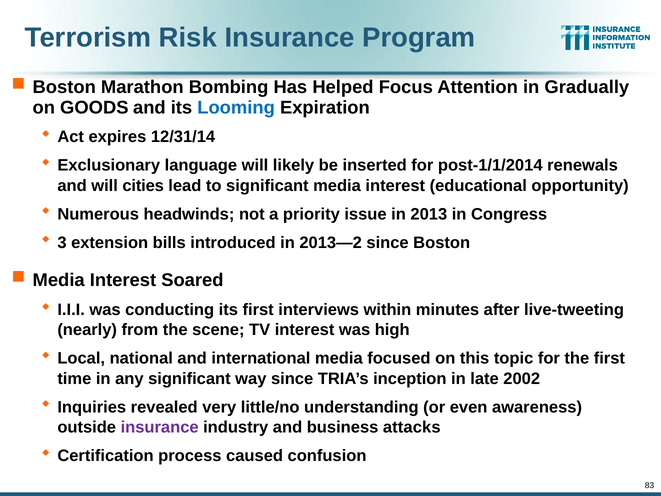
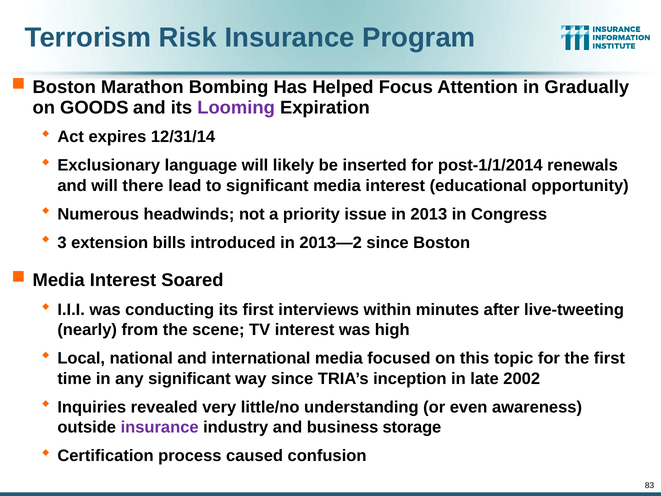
Looming colour: blue -> purple (236, 108)
cities: cities -> there (143, 186)
attacks: attacks -> storage (412, 427)
